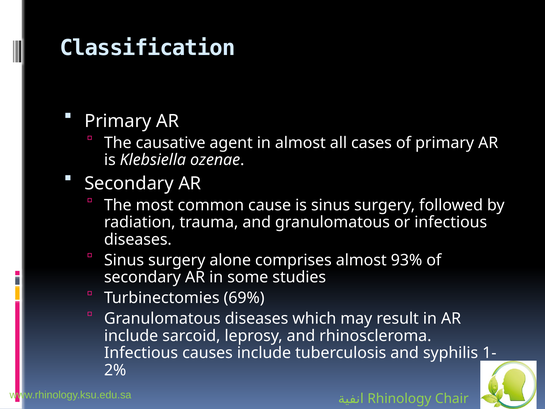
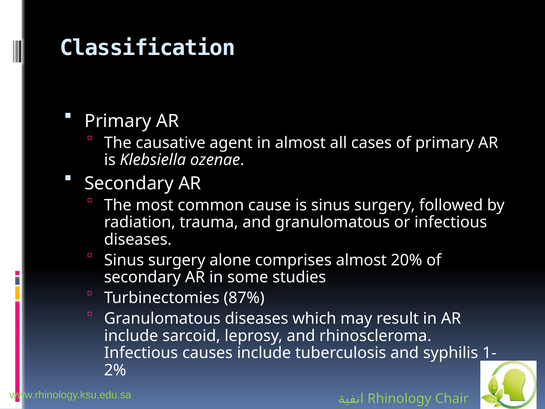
93%: 93% -> 20% (407, 260)
69%: 69% -> 87% (244, 298)
